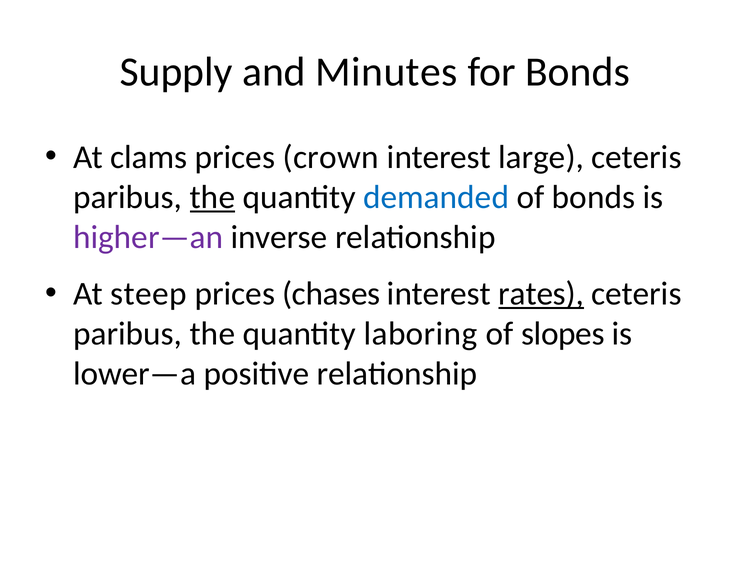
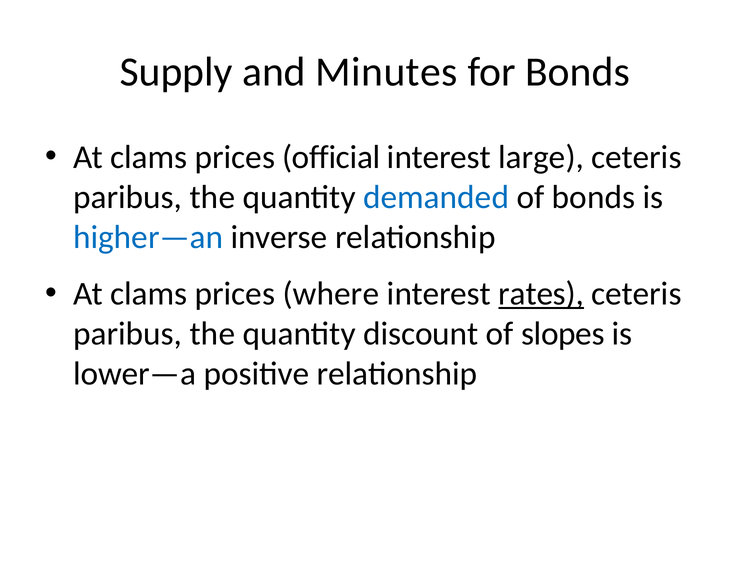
crown: crown -> official (331, 157)
the underline: present -> none (212, 197)
higher—an colour: purple -> blue (148, 237)
steep: steep -> clams (149, 294)
chases: chases -> where (331, 294)
laboring: laboring -> discount (421, 334)
